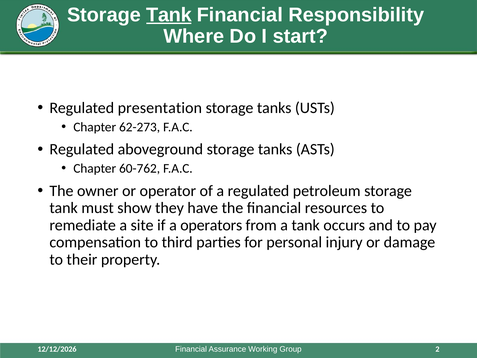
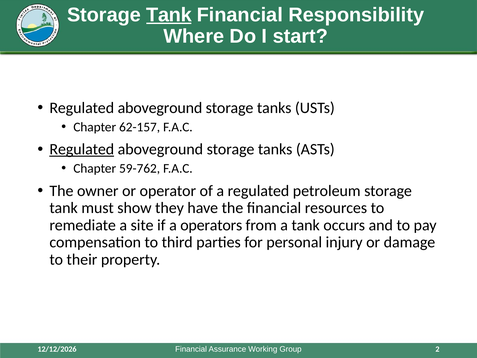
presentation: presentation -> aboveground (160, 108)
62-273: 62-273 -> 62-157 (140, 127)
Regulated underline: none -> present (82, 149)
60-762: 60-762 -> 59-762 (140, 168)
